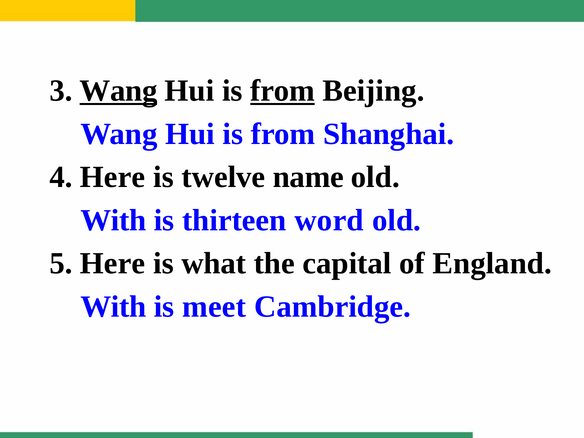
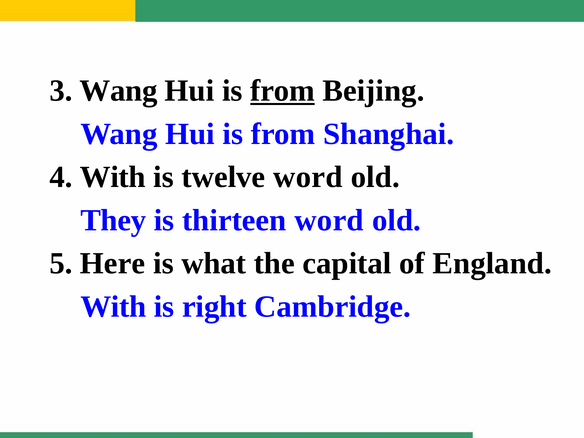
Wang underline: present -> none (119, 91)
4 Here: Here -> With (113, 177)
twelve name: name -> word (308, 177)
With: With -> They (113, 220)
meet: meet -> right (214, 307)
